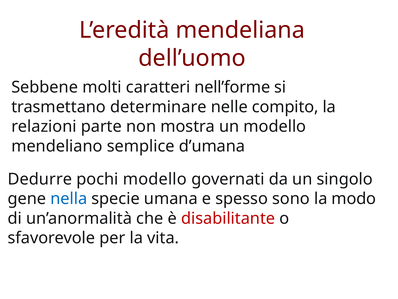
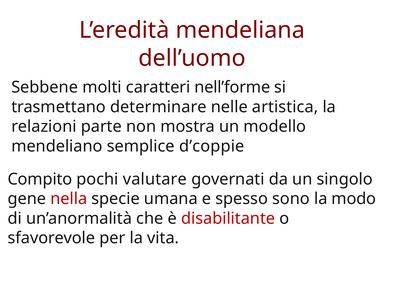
compito: compito -> artistica (285, 107)
d’umana: d’umana -> d’coppie (212, 146)
Dedurre: Dedurre -> Compito (40, 179)
pochi modello: modello -> valutare (155, 179)
nella colour: blue -> red (69, 199)
